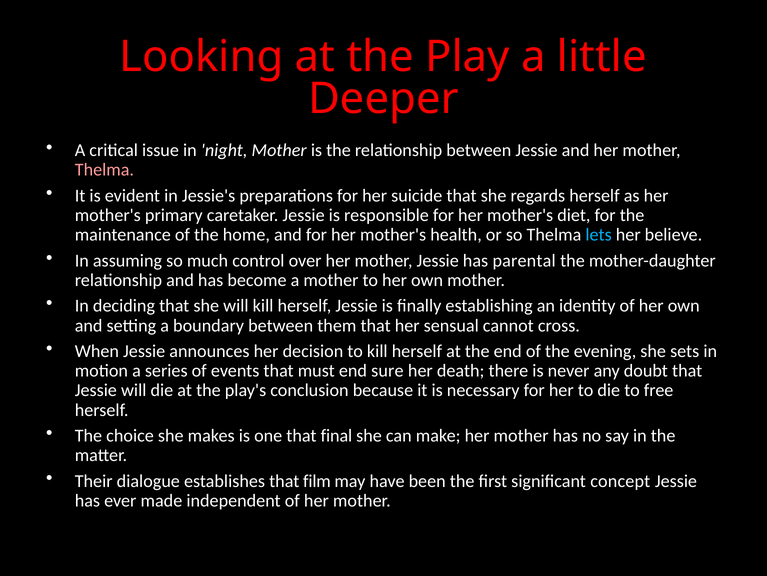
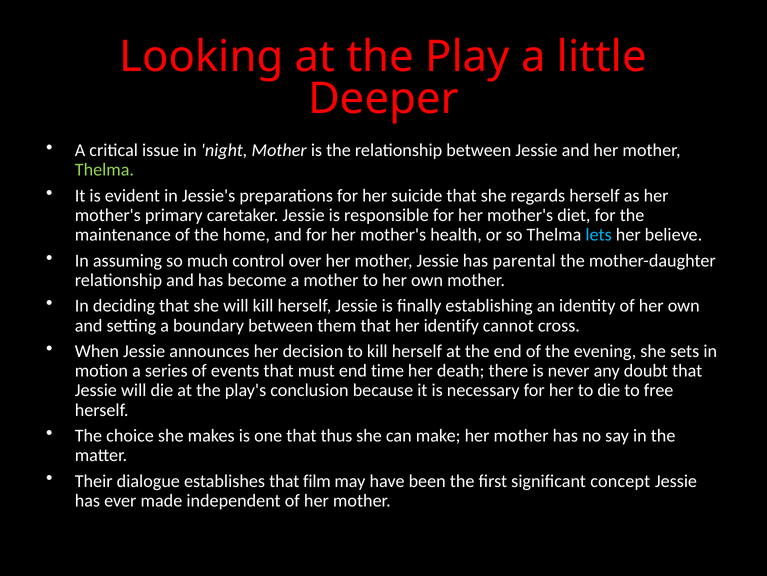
Thelma colour: pink -> light green (104, 170)
sensual: sensual -> identify (451, 325)
sure: sure -> time (388, 370)
final: final -> thus (336, 435)
